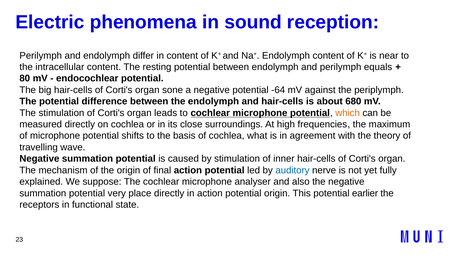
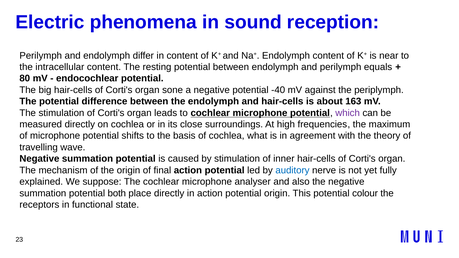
-64: -64 -> -40 (278, 90)
680: 680 -> 163 (353, 101)
which colour: orange -> purple (348, 113)
very: very -> both (117, 193)
earlier: earlier -> colour (365, 193)
